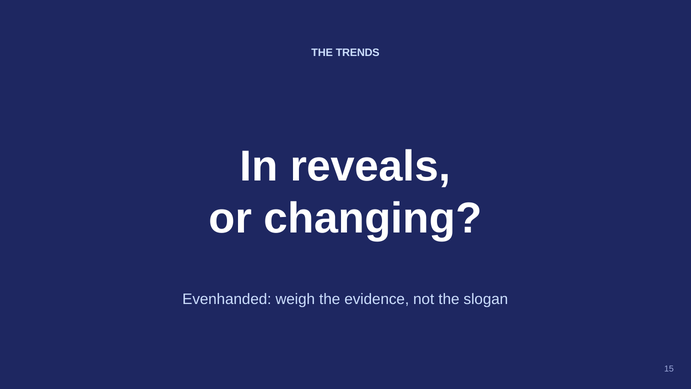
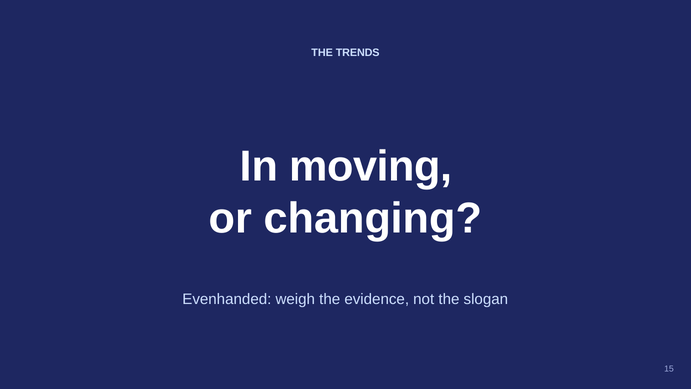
reveals: reveals -> moving (371, 166)
